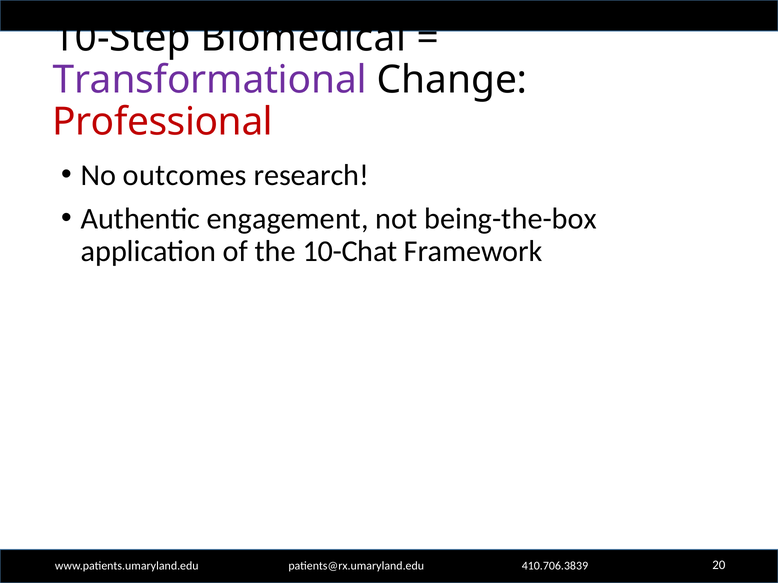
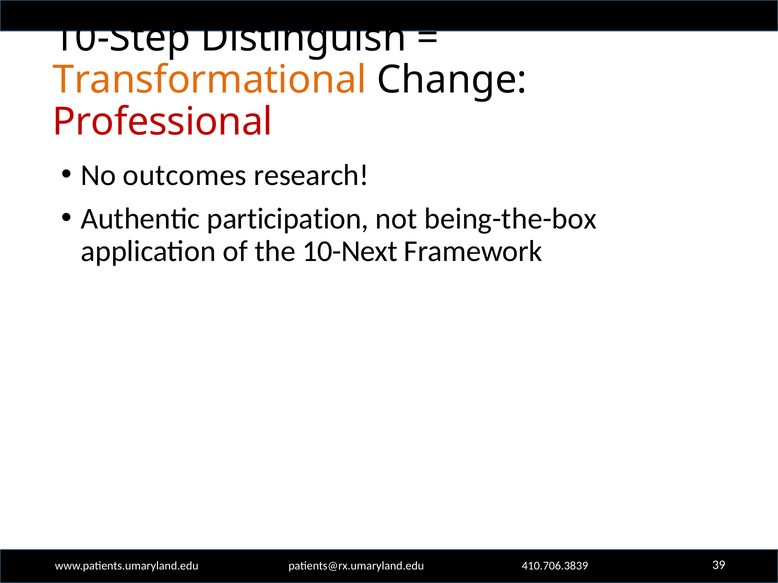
Biomedical: Biomedical -> Distinguish (304, 38)
Transformational colour: purple -> orange (210, 80)
engagement: engagement -> participation (288, 219)
10-Chat: 10-Chat -> 10-Next (350, 251)
20: 20 -> 39 (719, 566)
